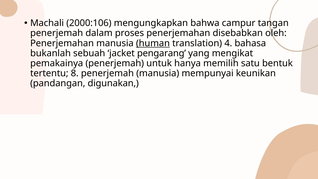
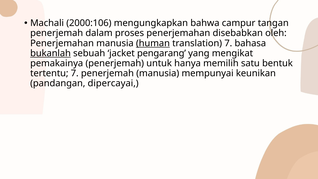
translation 4: 4 -> 7 (228, 43)
bukanlah underline: none -> present (51, 53)
tertentu 8: 8 -> 7 (75, 73)
digunakan: digunakan -> dipercayai (113, 83)
